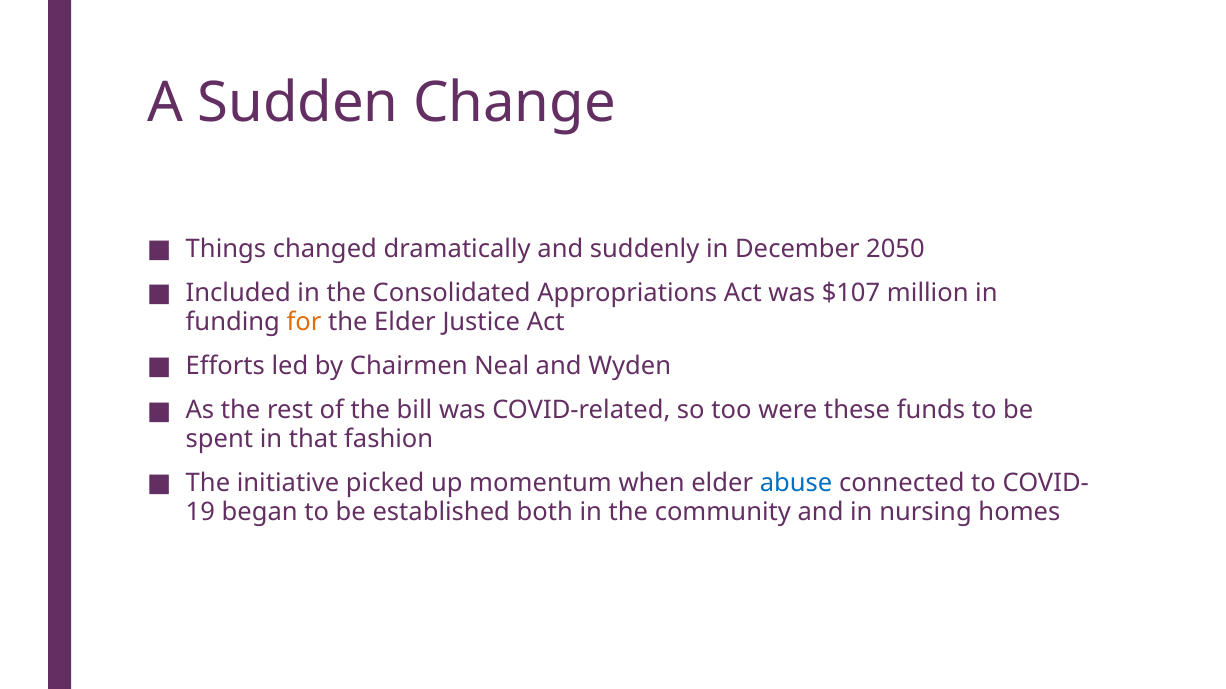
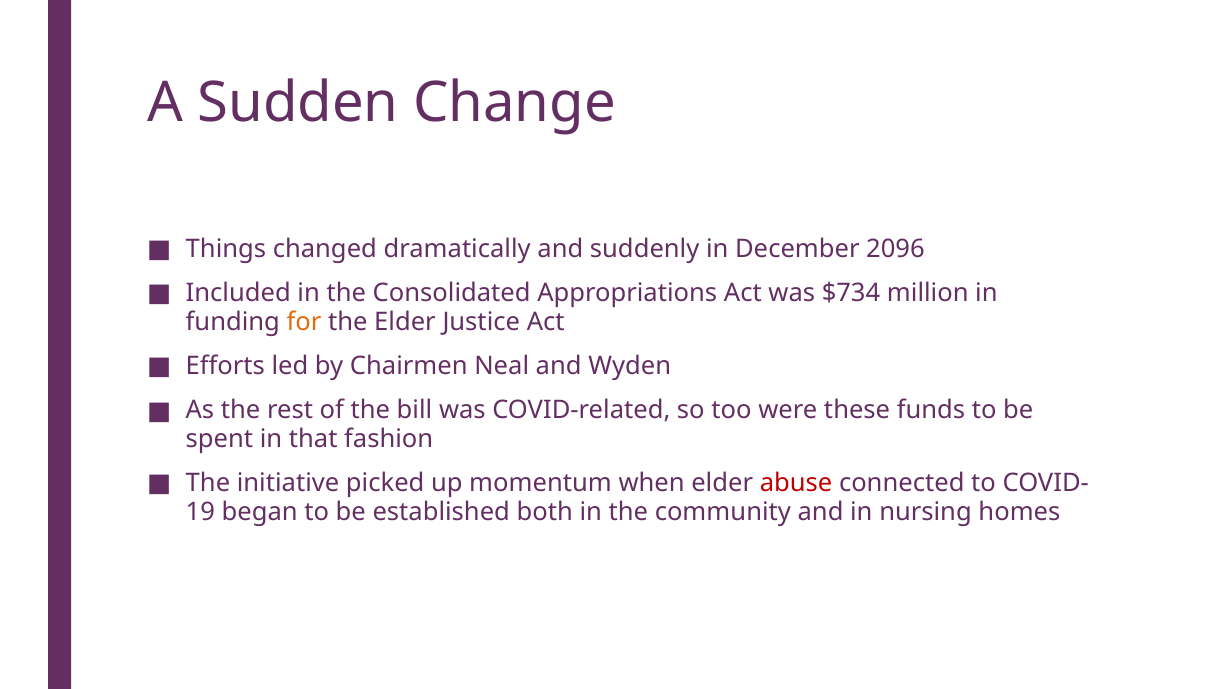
2050: 2050 -> 2096 (895, 249)
$107: $107 -> $734 (851, 293)
abuse colour: blue -> red (796, 484)
